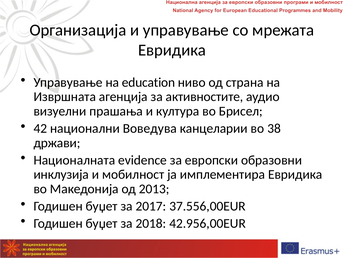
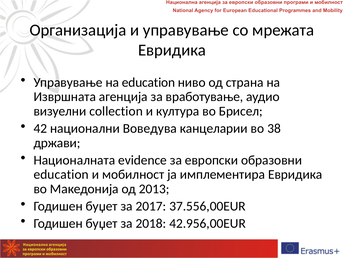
активностите: активностите -> вработување (204, 97)
прашања: прашања -> collection (116, 111)
инклузија: инклузија -> education (61, 175)
